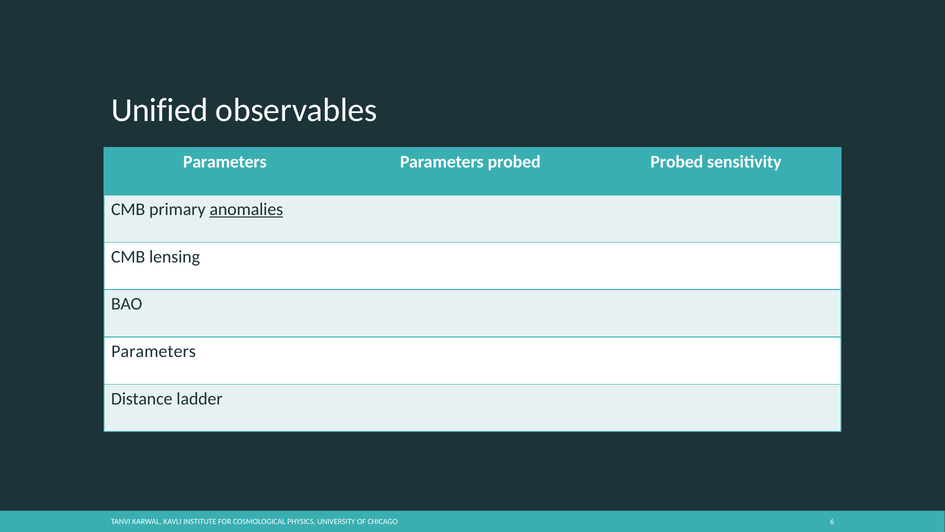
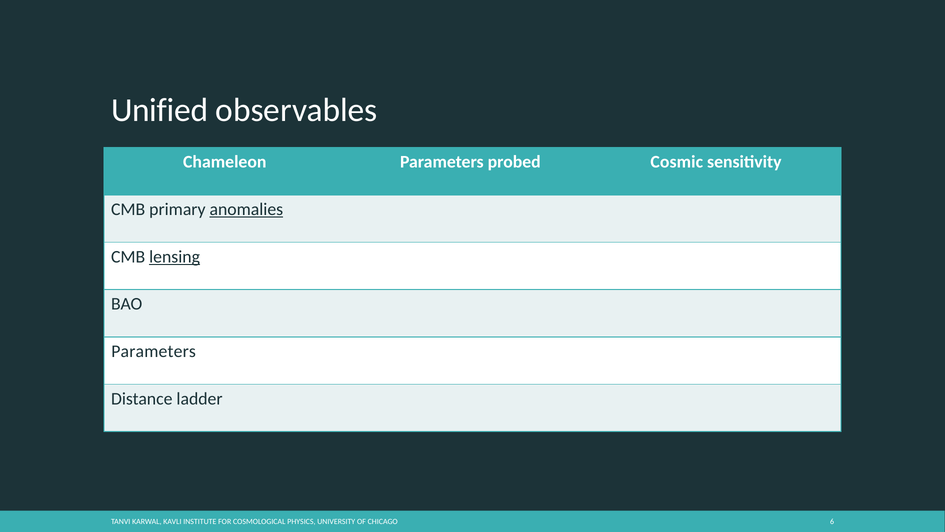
Parameters: Parameters -> Chameleon (225, 162)
probed Probed: Probed -> Cosmic (677, 162)
lensing underline: none -> present (175, 257)
